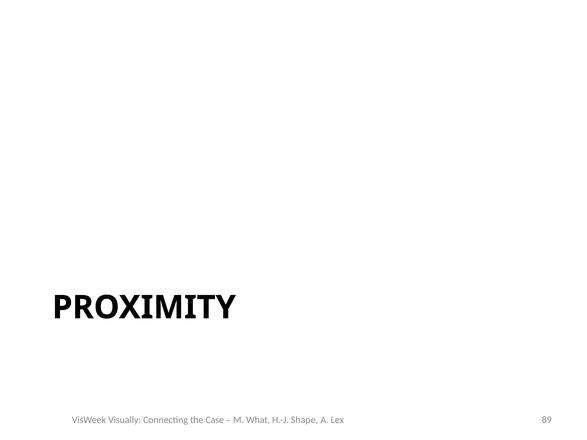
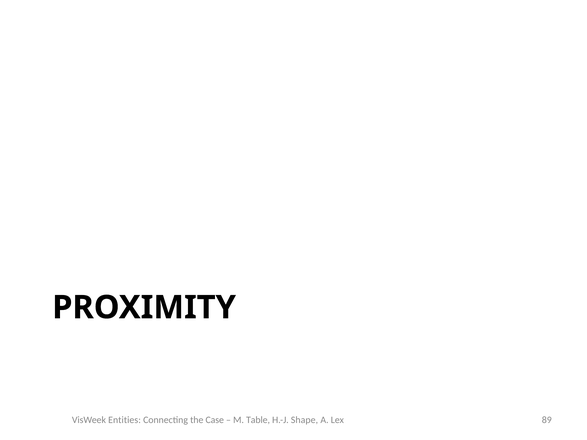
Visually: Visually -> Entities (125, 420)
What: What -> Table (258, 420)
